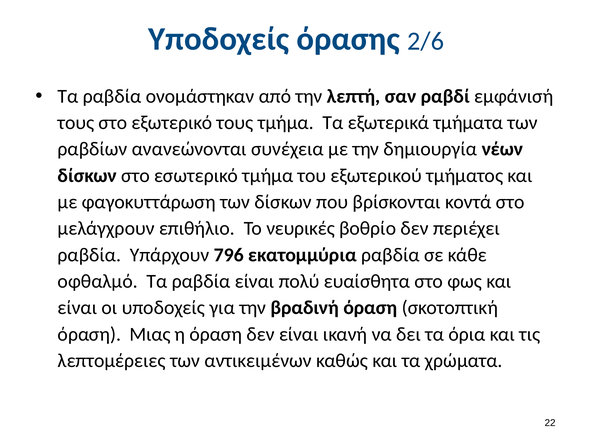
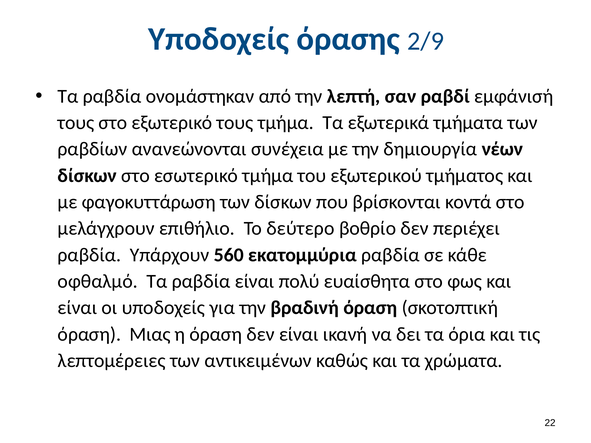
2/6: 2/6 -> 2/9 (426, 41)
νευρικές: νευρικές -> δεύτερο (300, 229)
796: 796 -> 560 (229, 255)
